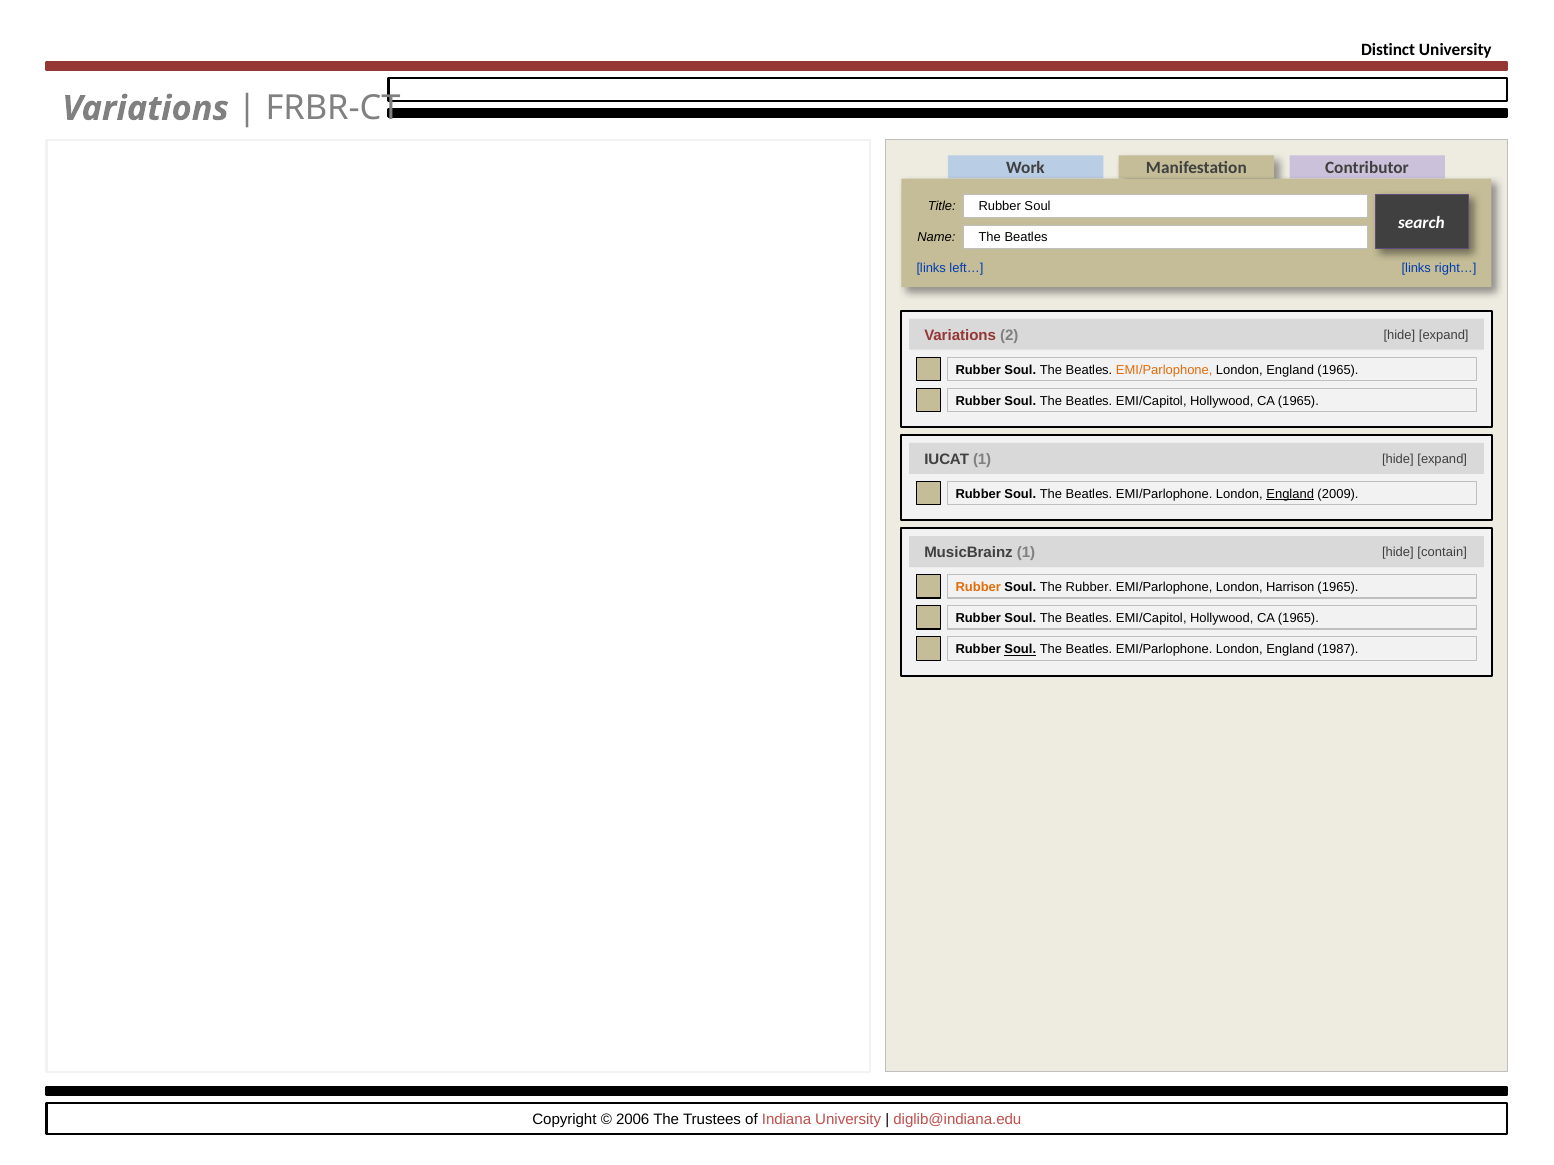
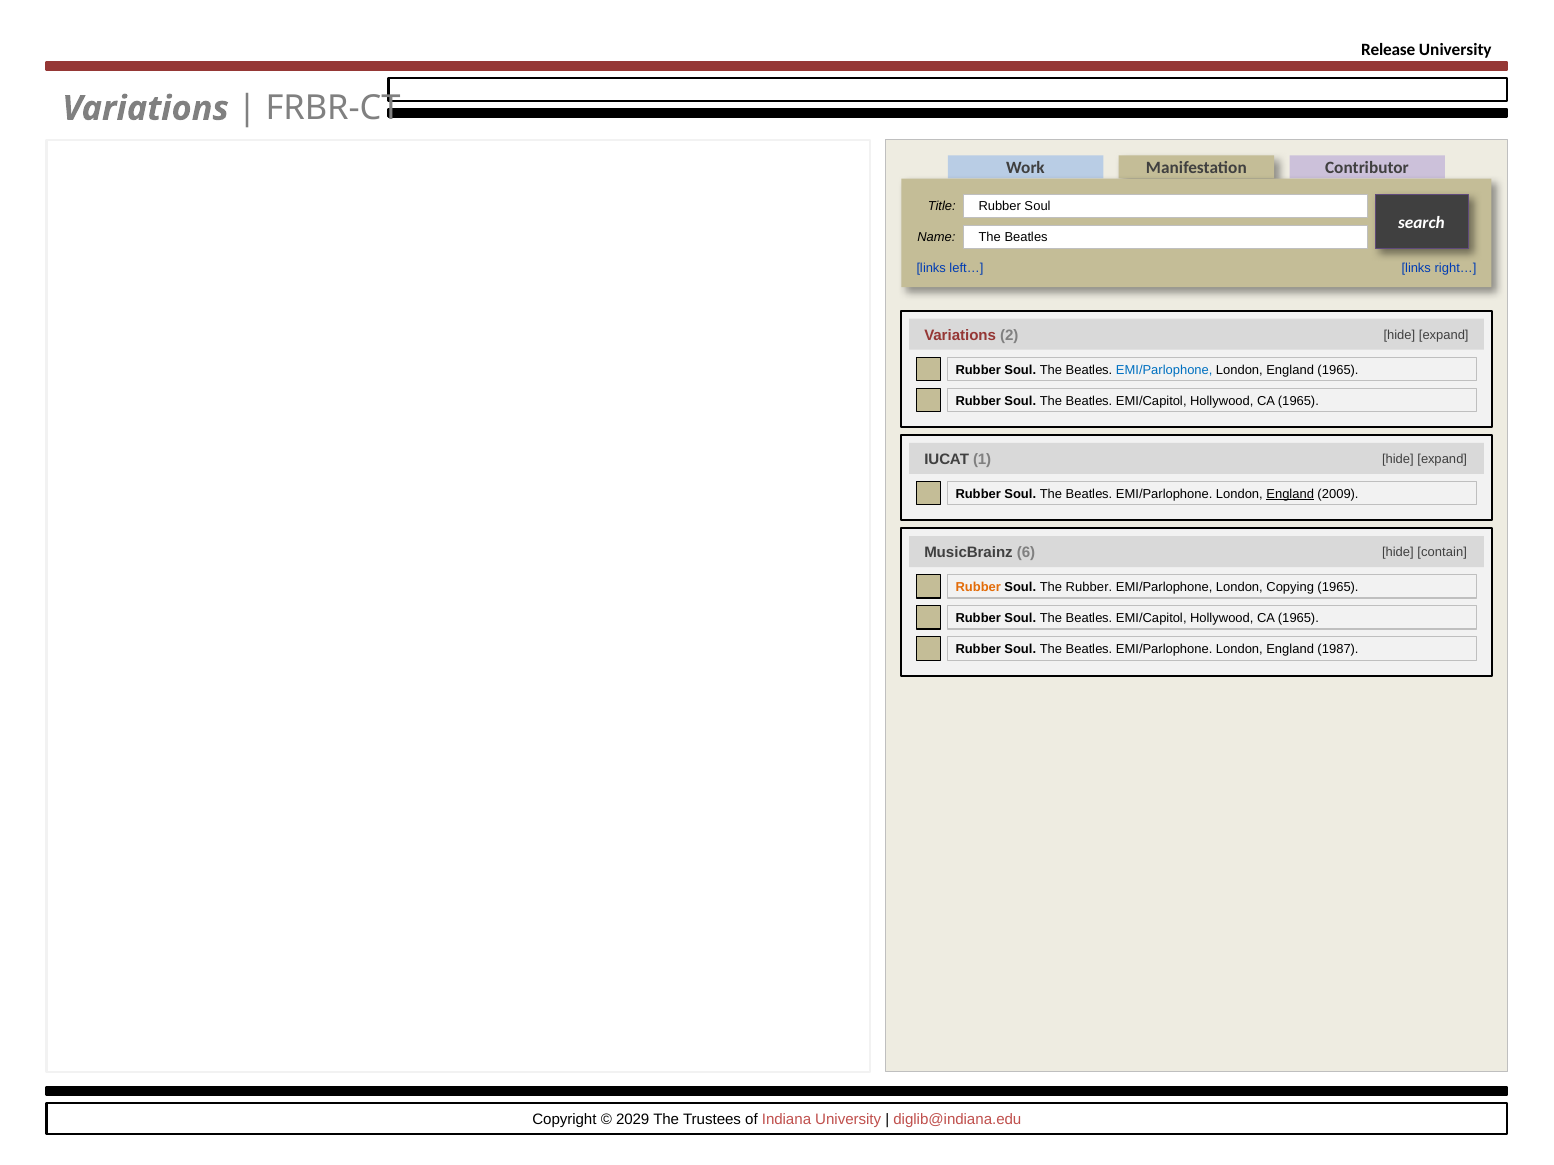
Distinct: Distinct -> Release (1388, 50)
EMI/Parlophone colour: orange -> blue (1164, 370)
MusicBrainz 1: 1 -> 6 (1026, 553)
Harrison: Harrison -> Copying (1290, 588)
Soul underline: present -> none (1020, 650)
2006: 2006 -> 2029 (633, 1120)
